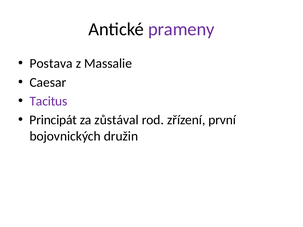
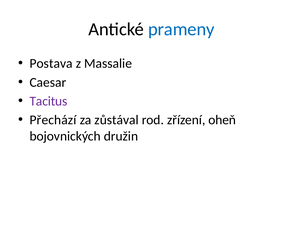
prameny colour: purple -> blue (181, 29)
Principát: Principát -> Přechází (53, 120)
první: první -> oheň (222, 120)
